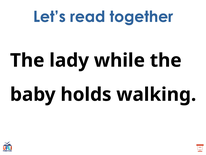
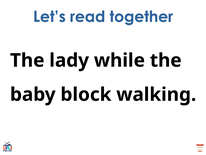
holds: holds -> block (86, 94)
